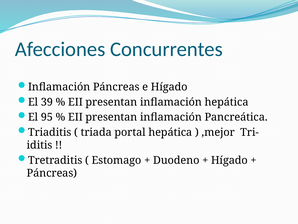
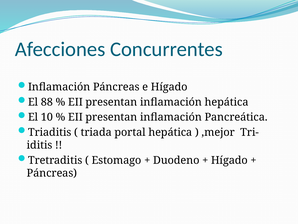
39: 39 -> 88 (47, 102)
95: 95 -> 10 (47, 117)
